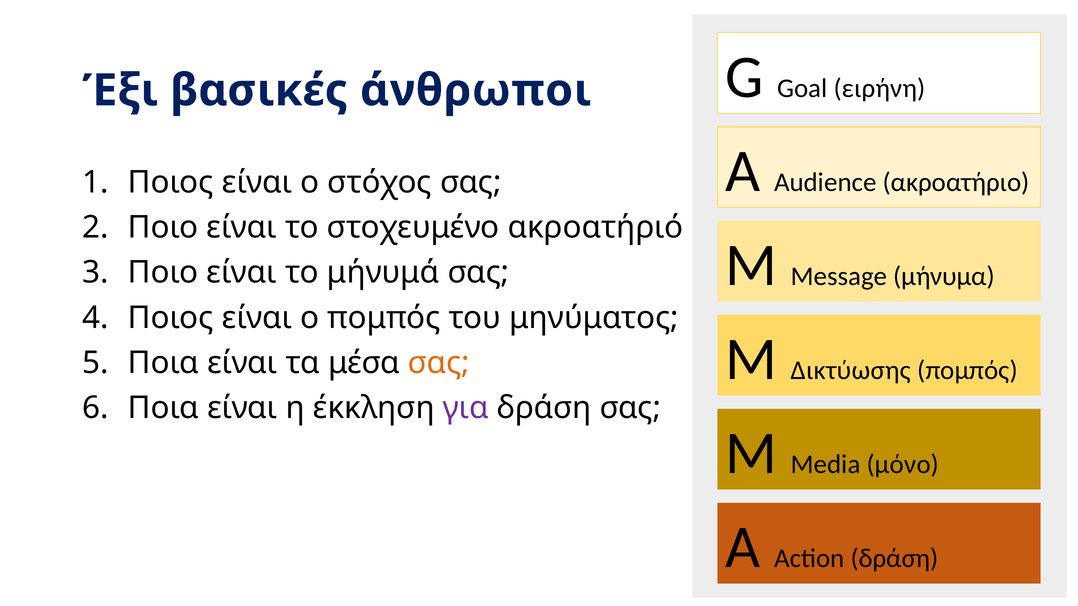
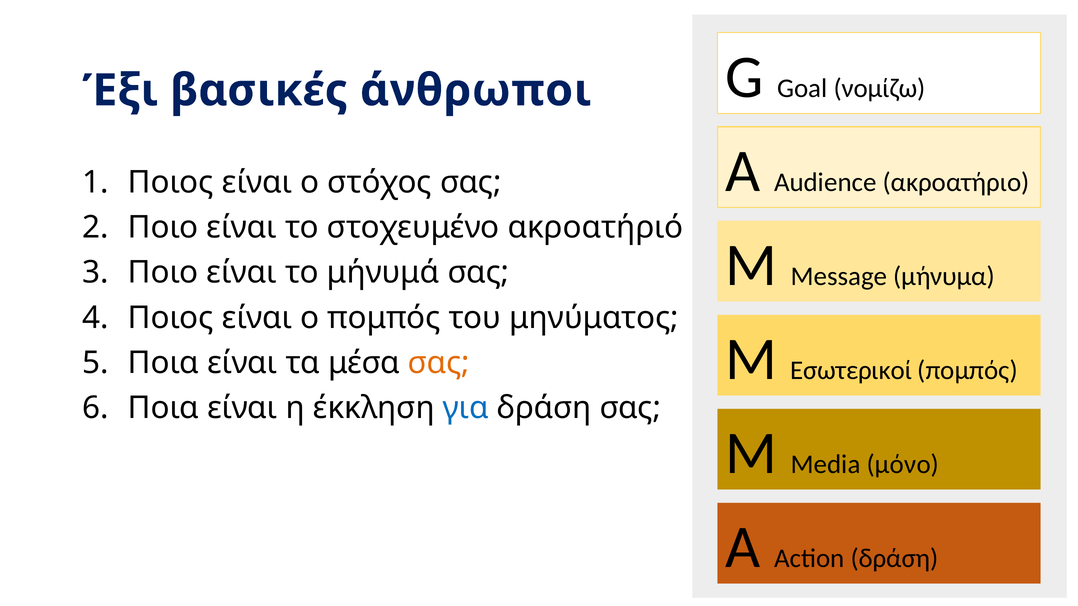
ειρήνη: ειρήνη -> νομίζω (880, 88)
Δικτύωσης: Δικτύωσης -> Εσωτερικοί (851, 371)
για colour: purple -> blue (466, 408)
